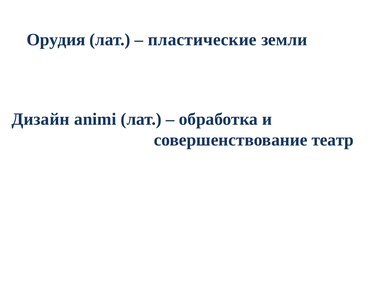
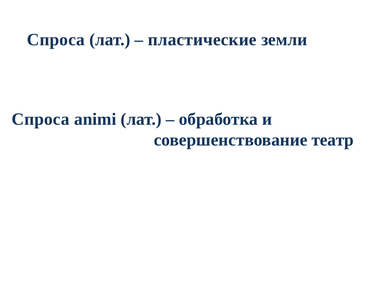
Орудия: Орудия -> Спроса (56, 40)
Дизайн: Дизайн -> Спроса (41, 119)
